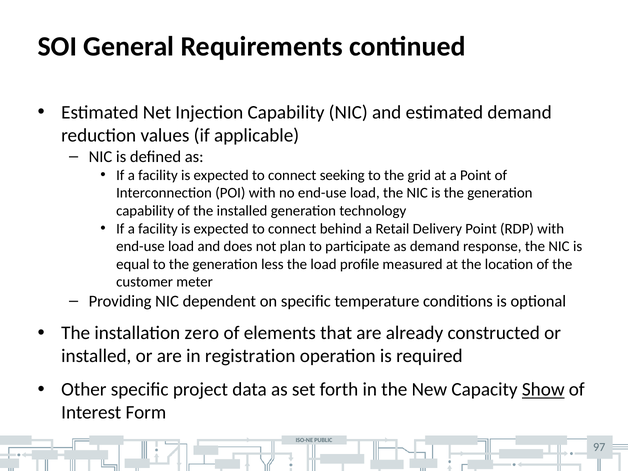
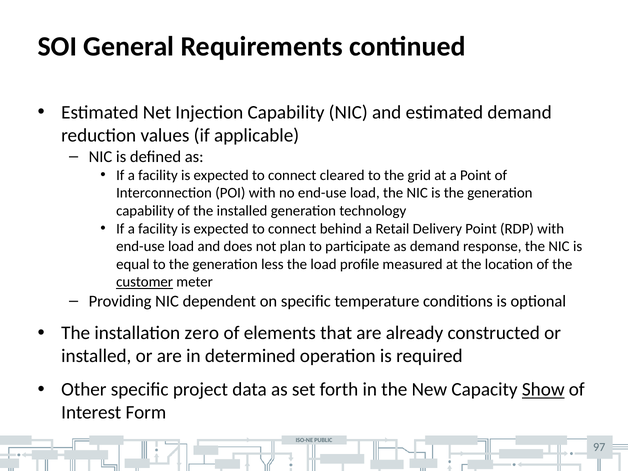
seeking: seeking -> cleared (342, 175)
customer underline: none -> present (145, 282)
registration: registration -> determined (250, 356)
